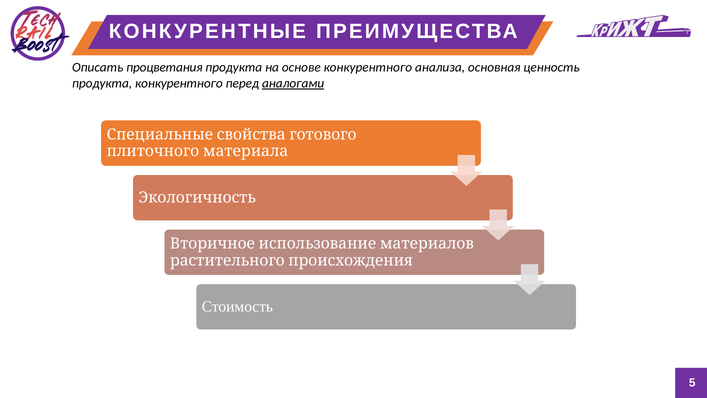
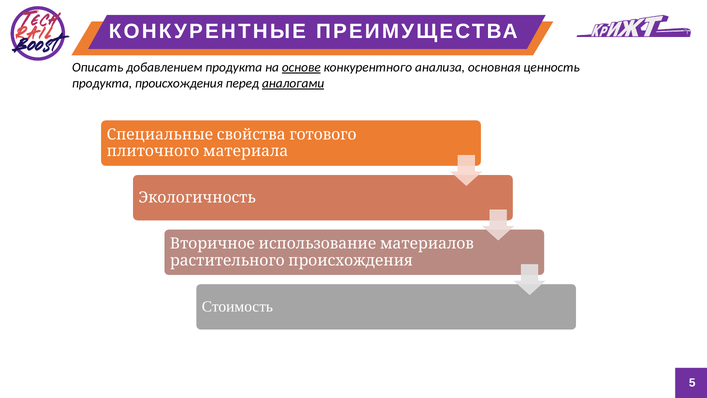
процветания: процветания -> добавлением (164, 67)
основе underline: none -> present (301, 67)
продукта конкурентного: конкурентного -> происхождения (179, 83)
